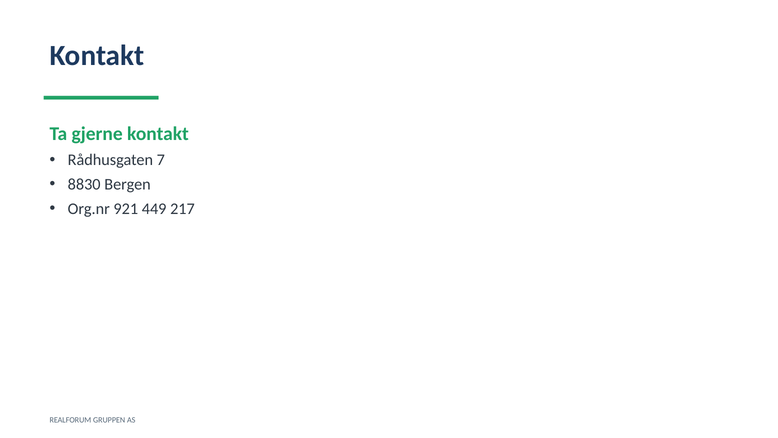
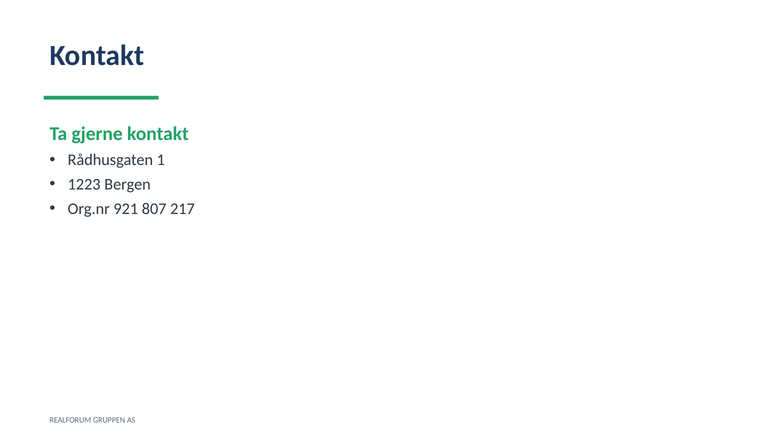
7: 7 -> 1 (161, 160)
8830: 8830 -> 1223 (84, 184)
449: 449 -> 807 (154, 209)
